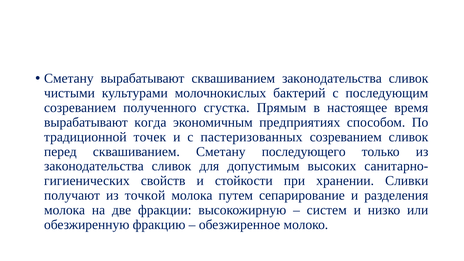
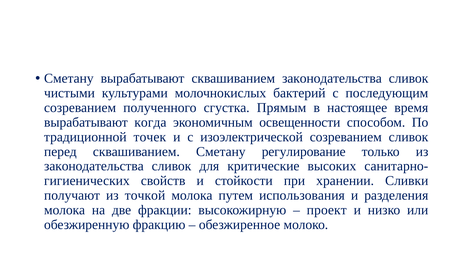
предприятиях: предприятиях -> освещенности (300, 122)
пастеризованных: пастеризованных -> изоэлектрической (252, 137)
последующего: последующего -> регулирование (304, 152)
допустимым: допустимым -> критические (263, 166)
сепарирование: сепарирование -> использования (302, 195)
систем: систем -> проект (327, 210)
